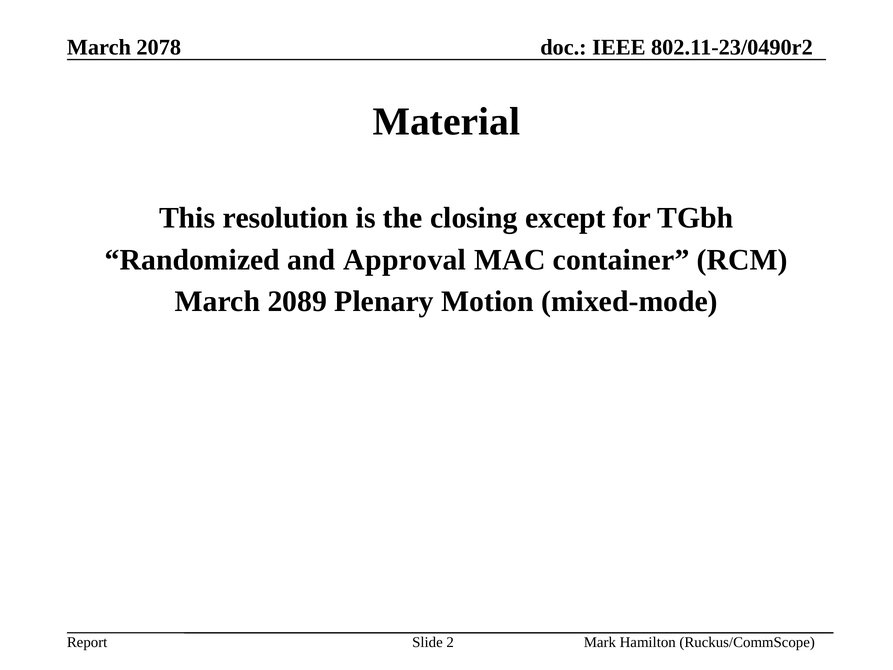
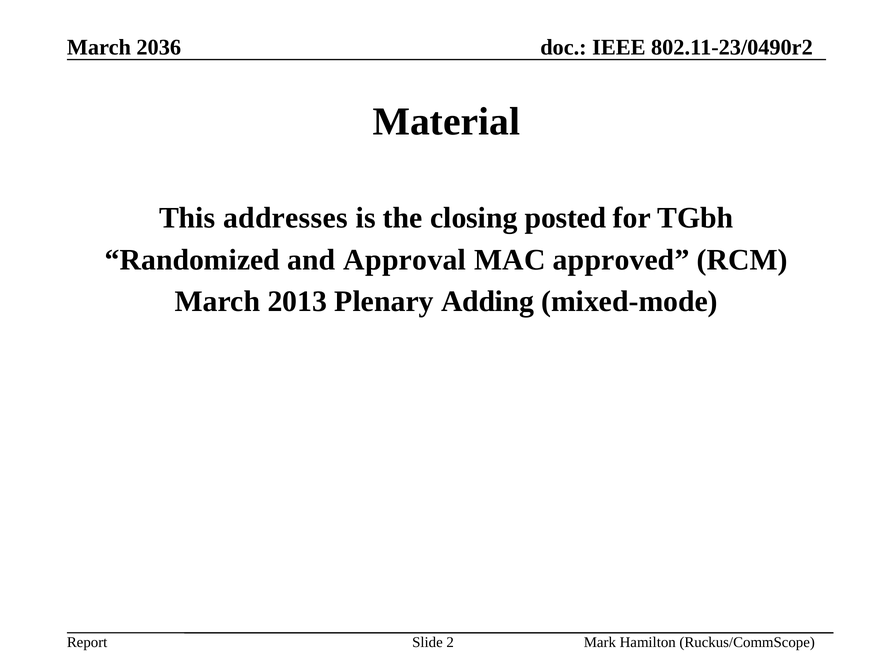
2078: 2078 -> 2036 (159, 47)
resolution: resolution -> addresses (285, 218)
except: except -> posted (565, 218)
container: container -> approved (621, 260)
2089: 2089 -> 2013 (297, 301)
Motion: Motion -> Adding (488, 301)
